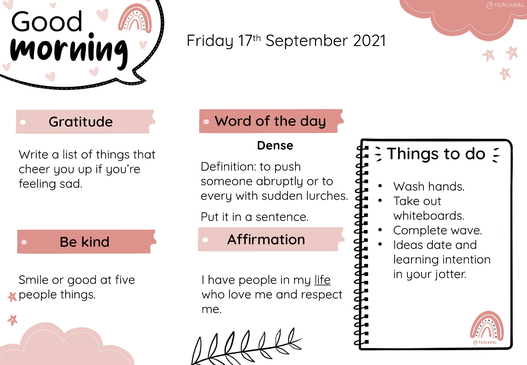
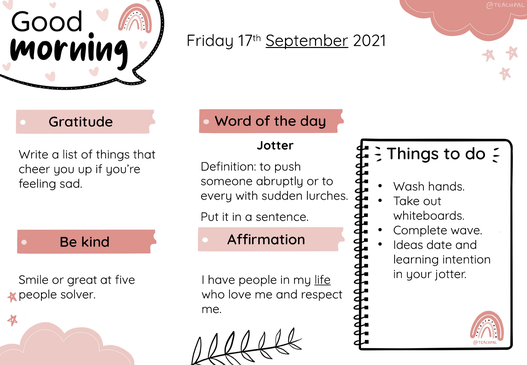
September underline: none -> present (307, 41)
Dense: Dense -> Jotter (275, 145)
good: good -> great (82, 280)
people things: things -> solver (78, 294)
